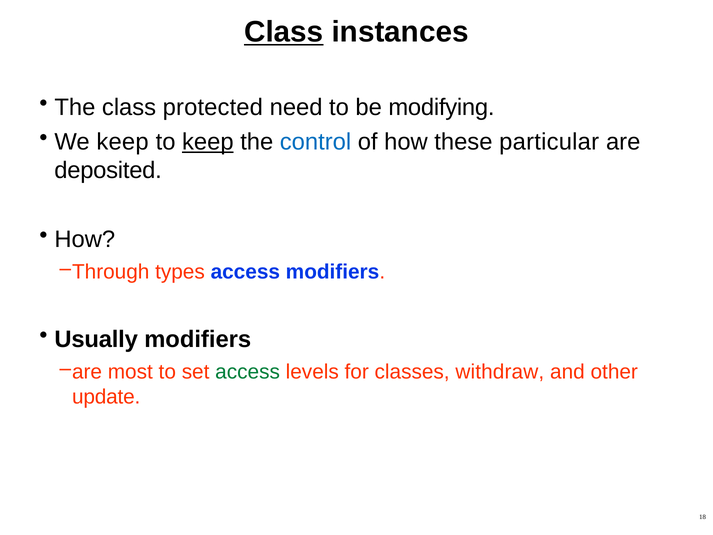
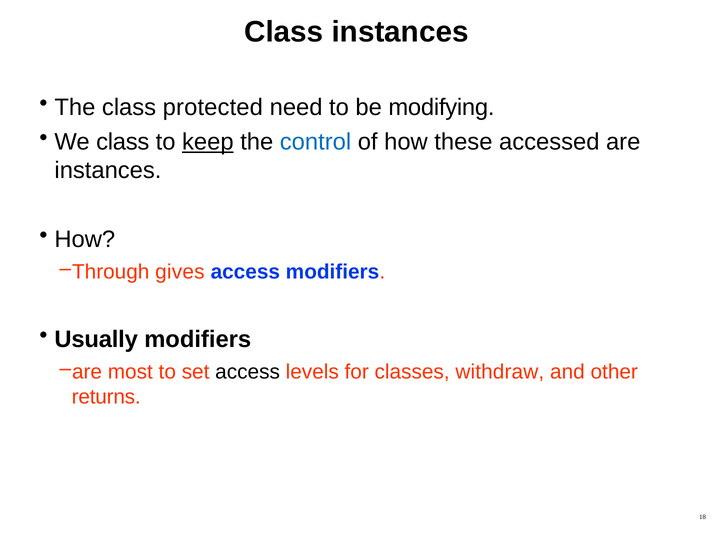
Class underline: present -> none (284, 32)
We keep: keep -> class (123, 142)
particular: particular -> accessed (549, 142)
deposited: deposited -> instances (108, 170)
types: types -> gives (180, 272)
access colour: green -> black (248, 372)
update: update -> returns (106, 396)
